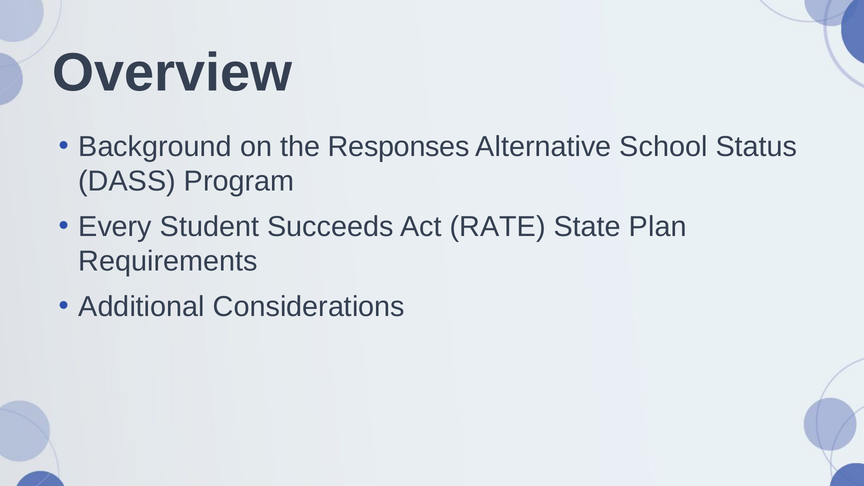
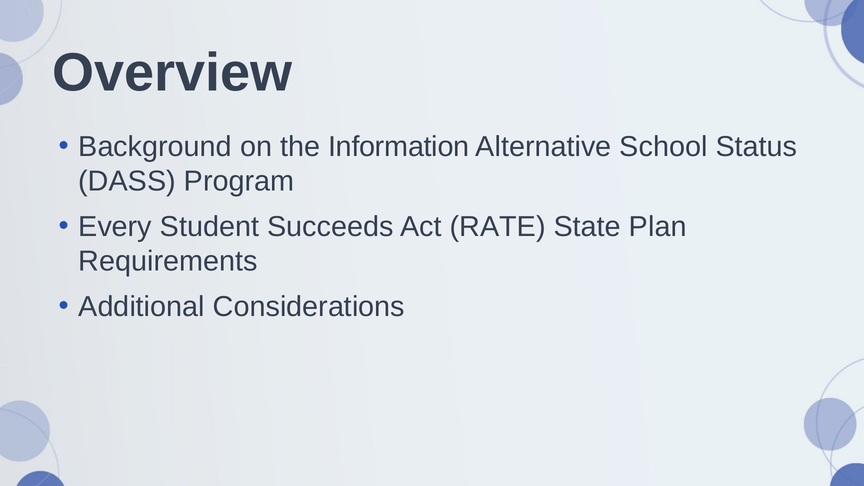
Responses: Responses -> Information (399, 147)
